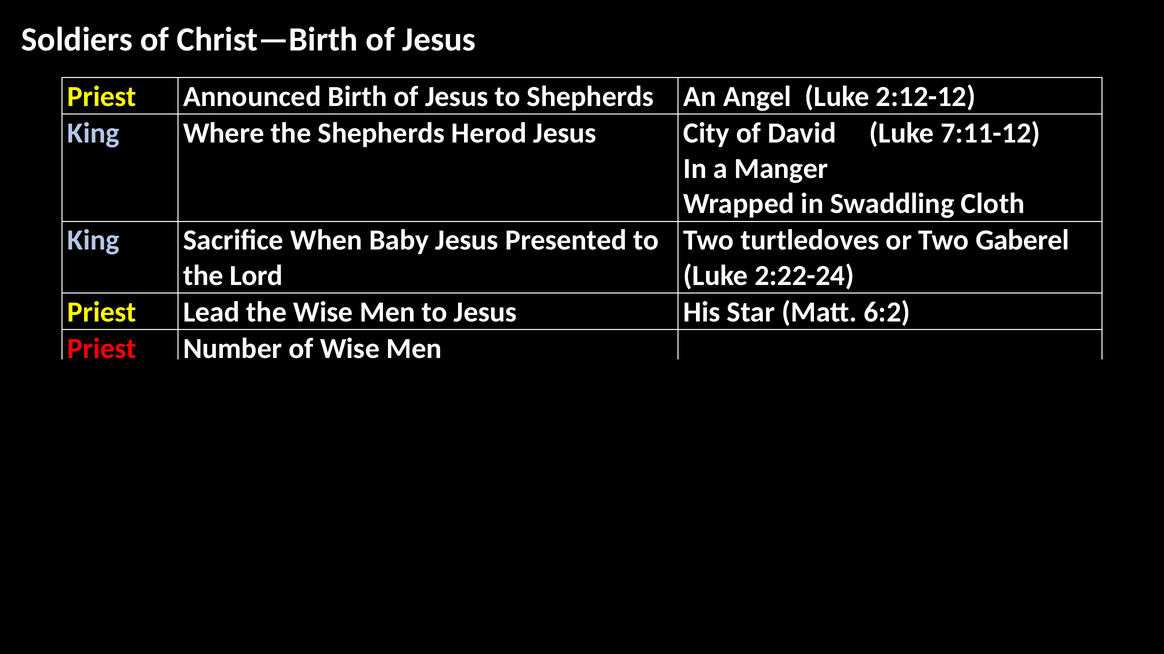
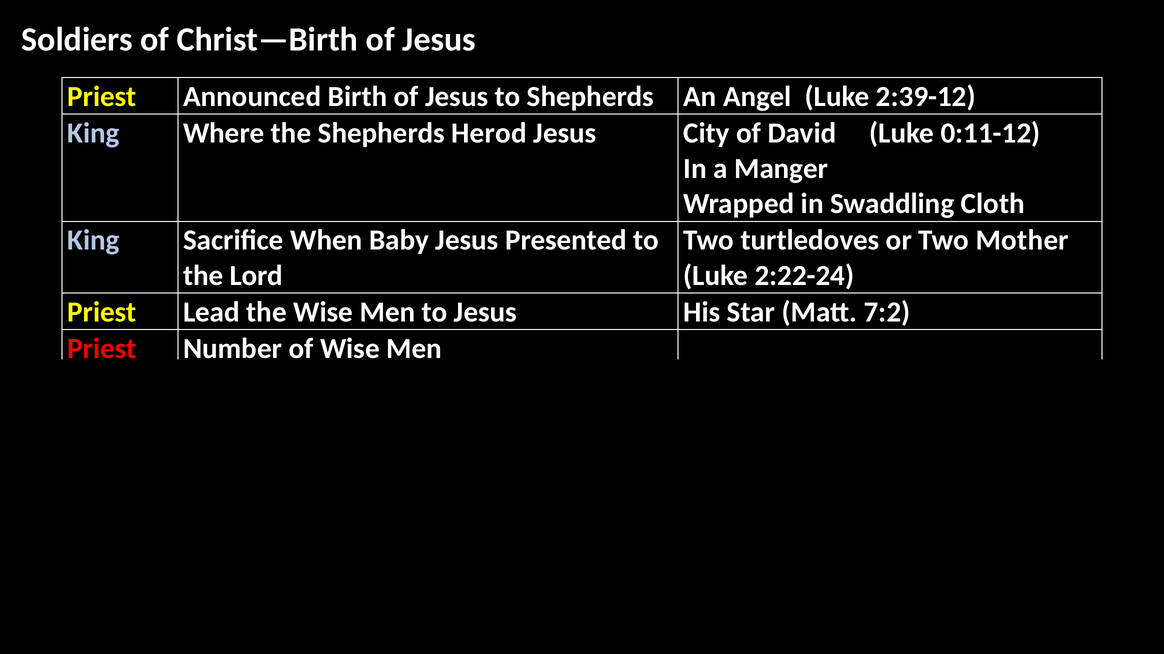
2:12-12: 2:12-12 -> 2:39-12 (926, 97)
7:11-12: 7:11-12 -> 0:11-12 (991, 133)
Gaberel: Gaberel -> Mother (1022, 241)
6:2: 6:2 -> 7:2 (887, 312)
